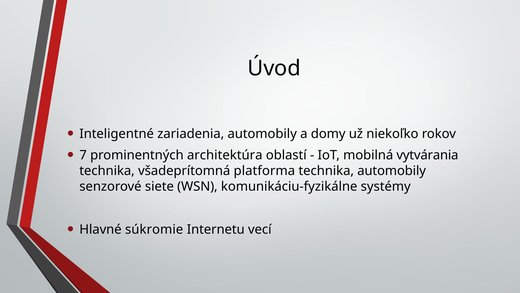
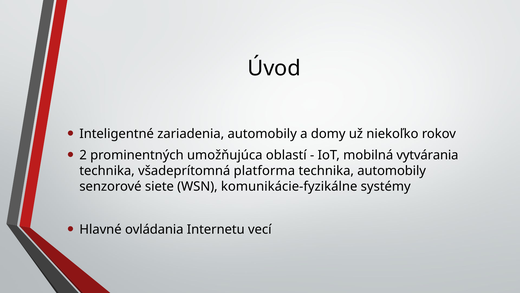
7: 7 -> 2 (83, 155)
architektúra: architektúra -> umožňujúca (225, 155)
komunikáciu-fyzikálne: komunikáciu-fyzikálne -> komunikácie-fyzikálne (289, 186)
súkromie: súkromie -> ovládania (154, 229)
